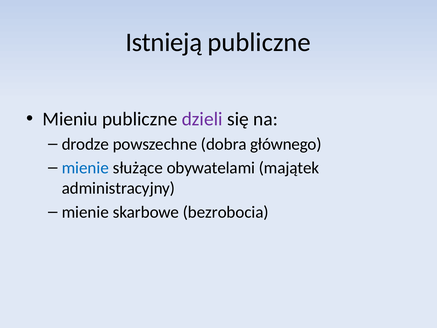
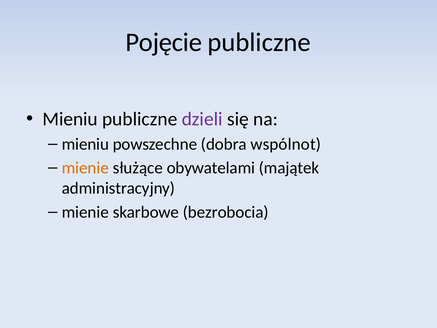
Istnieją: Istnieją -> Pojęcie (164, 42)
drodze: drodze -> mieniu (85, 144)
głównego: głównego -> wspólnot (286, 144)
mienie colour: blue -> orange (85, 168)
